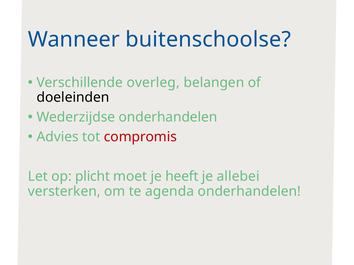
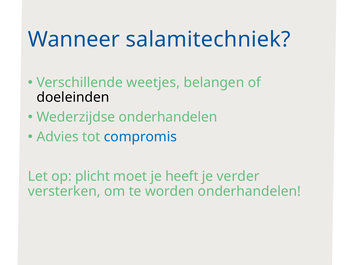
buitenschoolse: buitenschoolse -> salamitechniek (208, 40)
overleg: overleg -> weetjes (153, 83)
compromis colour: red -> blue (140, 137)
allebei: allebei -> verder (238, 177)
agenda: agenda -> worden (170, 192)
